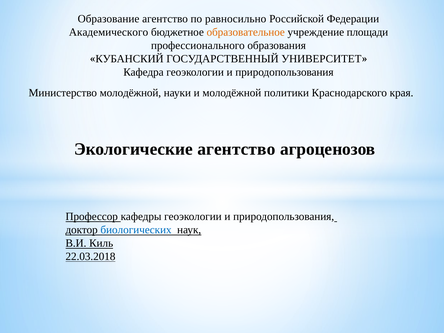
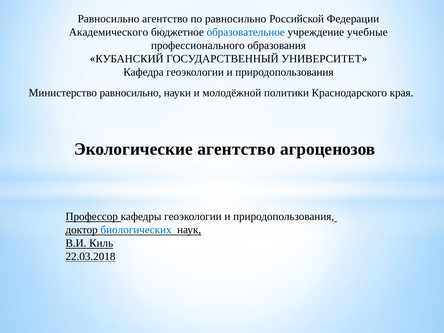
Образование: Образование -> Равносильно (109, 19)
образовательное colour: orange -> blue (246, 32)
площади: площади -> учебные (367, 32)
Министерство молодёжной: молодёжной -> равносильно (130, 93)
